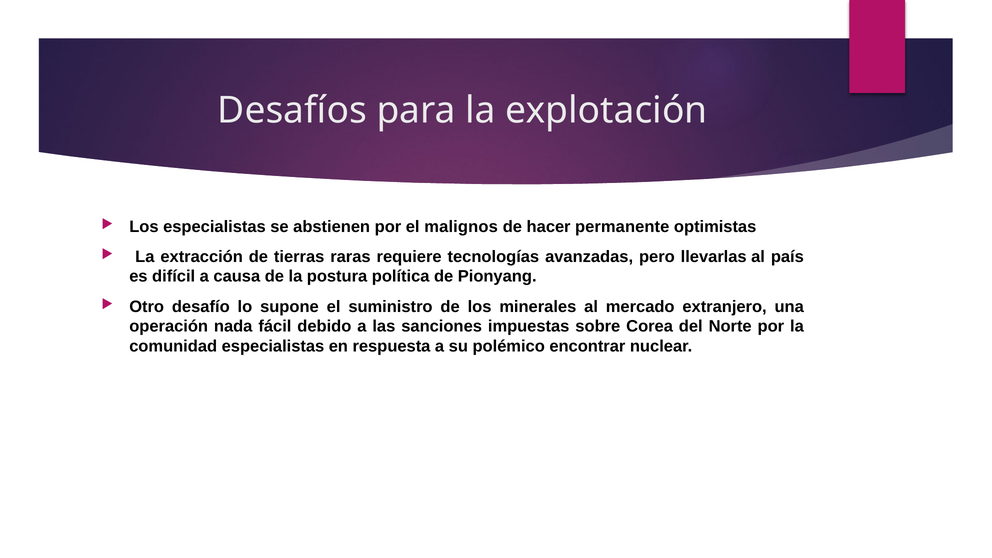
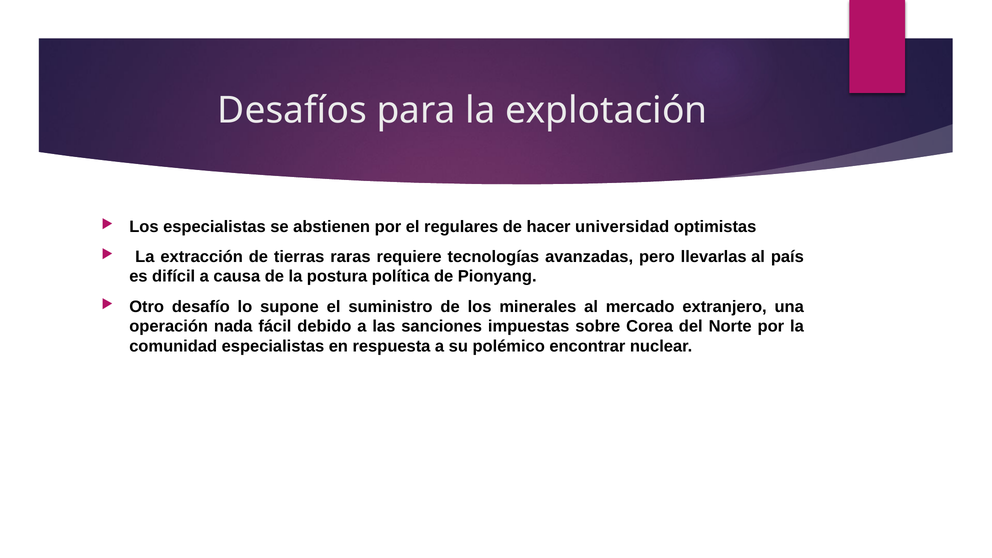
malignos: malignos -> regulares (461, 227)
permanente: permanente -> universidad (622, 227)
